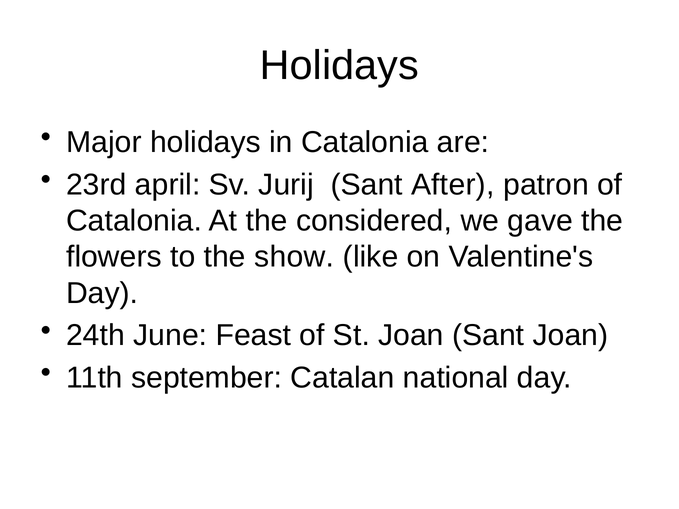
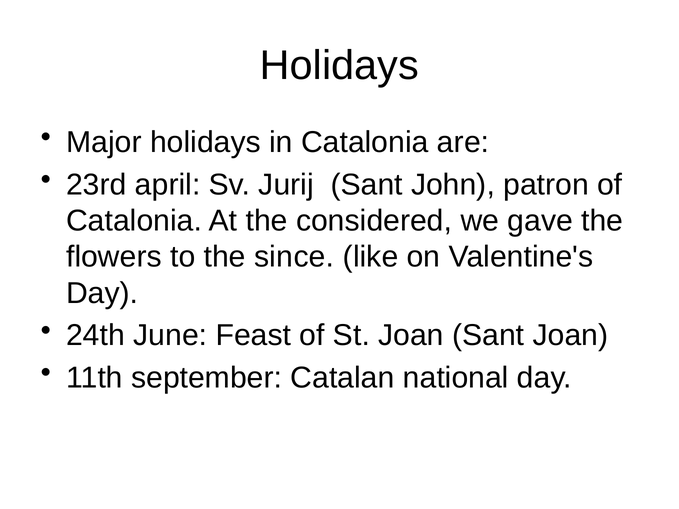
After: After -> John (453, 185)
show: show -> since (294, 257)
